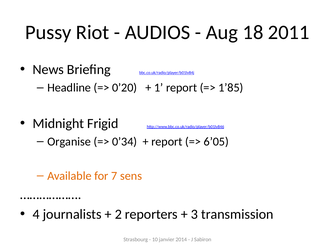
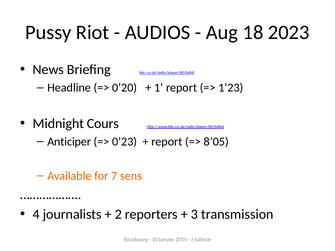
2011: 2011 -> 2023 (289, 32)
1’85: 1’85 -> 1’23 (231, 88)
Frigid: Frigid -> Cours (103, 124)
Organise: Organise -> Anticiper (69, 142)
0’34: 0’34 -> 0’23 (125, 142)
6’05: 6’05 -> 8’05 (216, 142)
